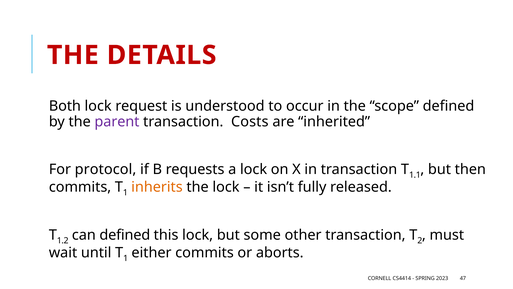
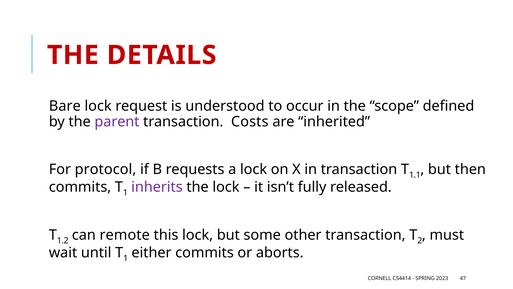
Both: Both -> Bare (65, 106)
inherits colour: orange -> purple (157, 187)
can defined: defined -> remote (125, 235)
